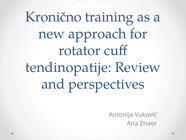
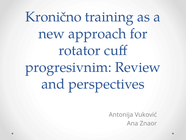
tendinopatije: tendinopatije -> progresivnim (68, 67)
